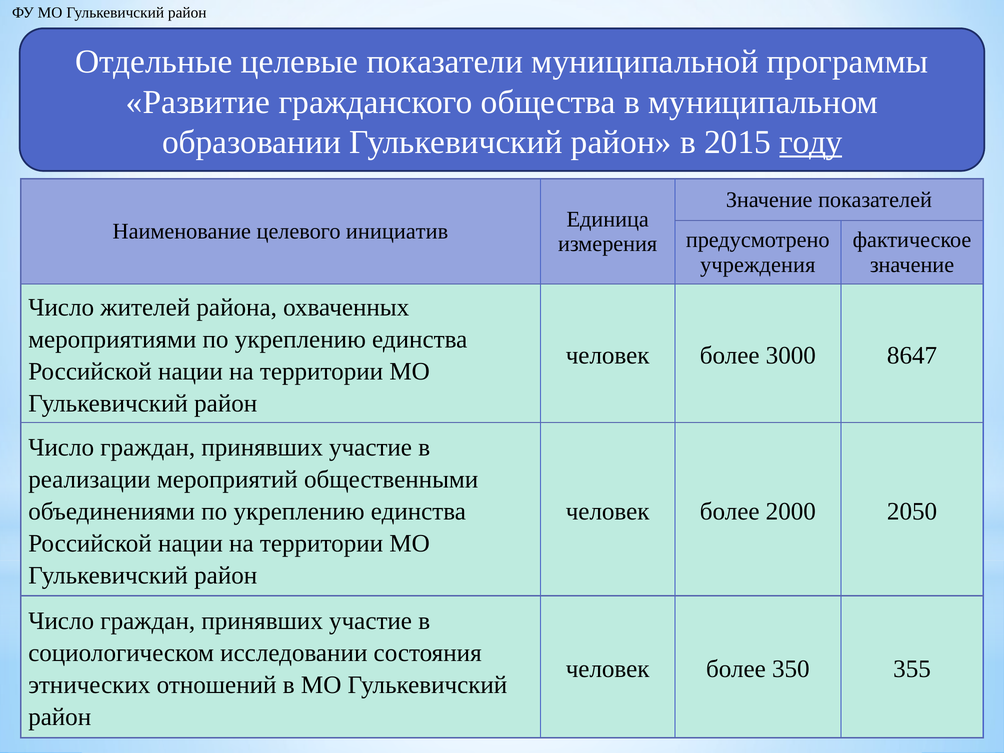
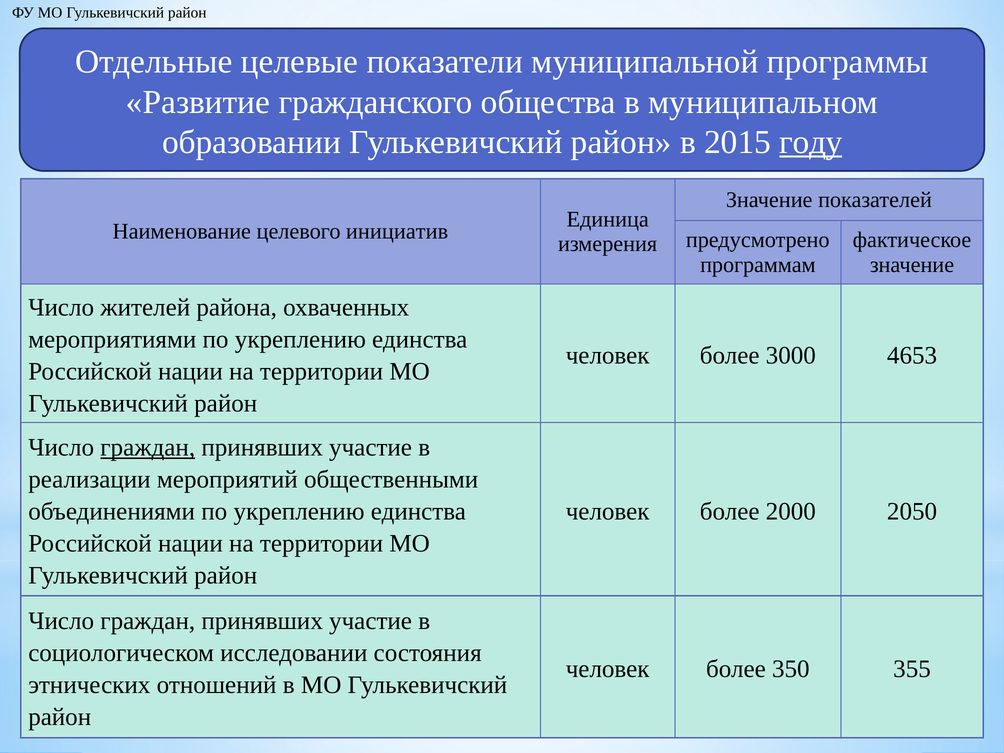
учреждения: учреждения -> программам (758, 265)
8647: 8647 -> 4653 (912, 356)
граждан underline: none -> present (148, 448)
